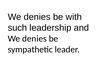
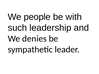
denies: denies -> people (37, 17)
